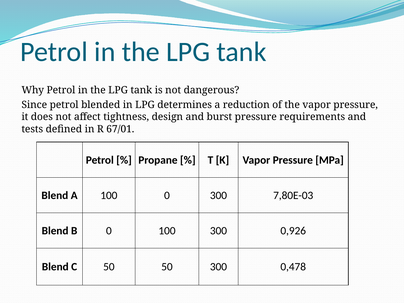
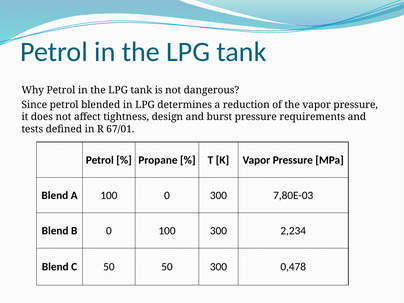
0,926: 0,926 -> 2,234 (293, 231)
